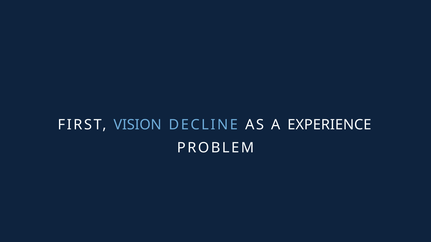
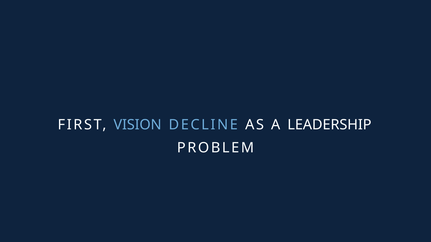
EXPERIENCE: EXPERIENCE -> LEADERSHIP (329, 125)
